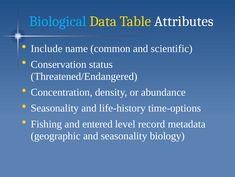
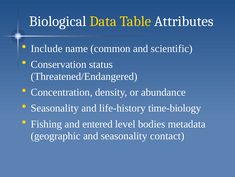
Biological colour: light blue -> white (58, 21)
time-options: time-options -> time-biology (175, 108)
record: record -> bodies (152, 124)
biology: biology -> contact (167, 135)
